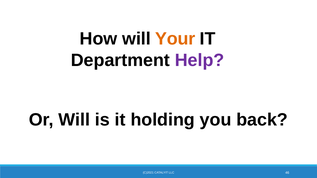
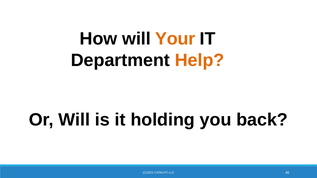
Help colour: purple -> orange (200, 60)
